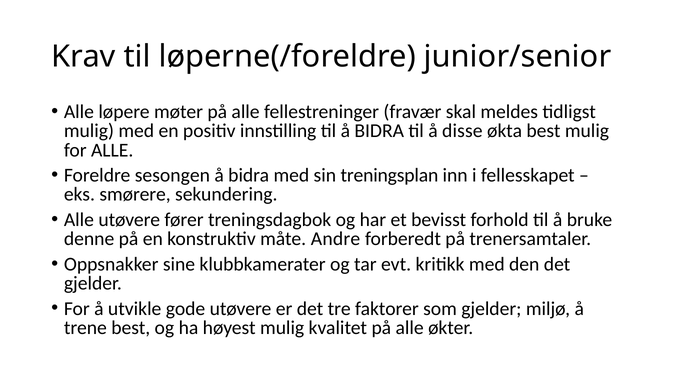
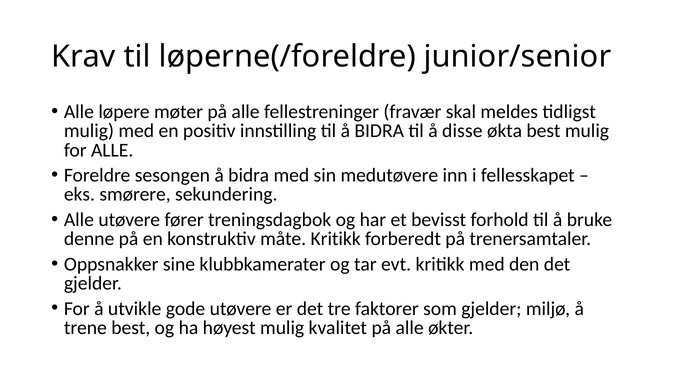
treningsplan: treningsplan -> medutøvere (389, 176)
måte Andre: Andre -> Kritikk (336, 239)
